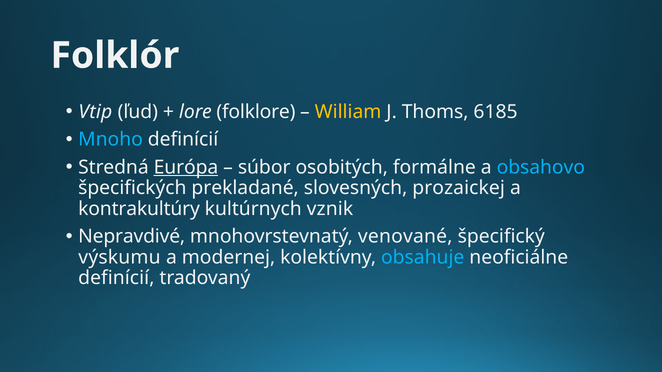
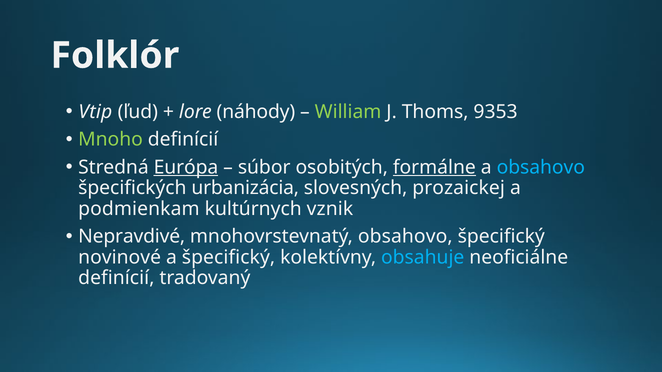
folklore: folklore -> náhody (256, 112)
William colour: yellow -> light green (348, 112)
6185: 6185 -> 9353 (496, 112)
Mnoho colour: light blue -> light green (111, 140)
formálne underline: none -> present (434, 167)
prekladané: prekladané -> urbanizácia (245, 188)
kontrakultúry: kontrakultúry -> podmienkam (139, 209)
mnohovrstevnatý venované: venované -> obsahovo (405, 237)
výskumu: výskumu -> novinové (120, 257)
a modernej: modernej -> špecifický (228, 257)
